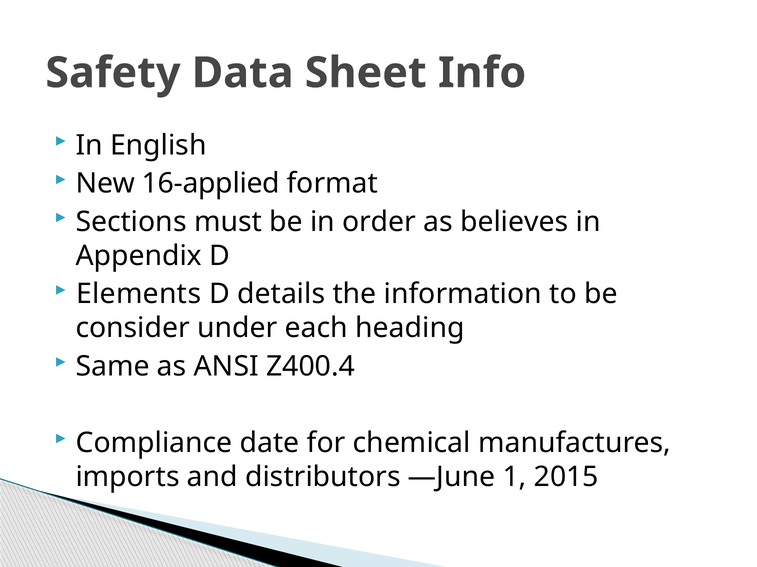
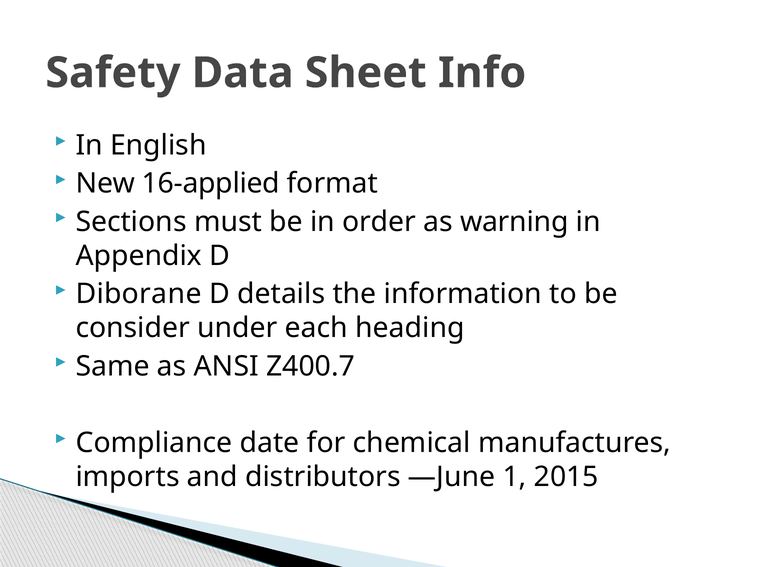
believes: believes -> warning (514, 222)
Elements: Elements -> Diborane (139, 294)
Z400.4: Z400.4 -> Z400.7 (311, 367)
